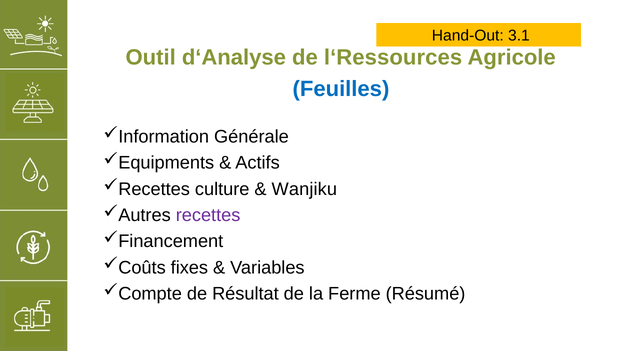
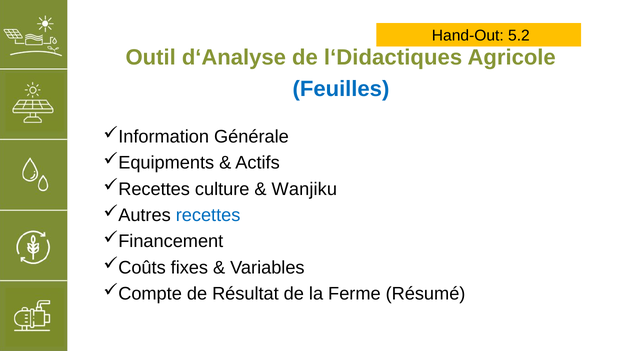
3.1: 3.1 -> 5.2 (519, 36)
l‘Ressources: l‘Ressources -> l‘Didactiques (393, 57)
recettes colour: purple -> blue (208, 215)
